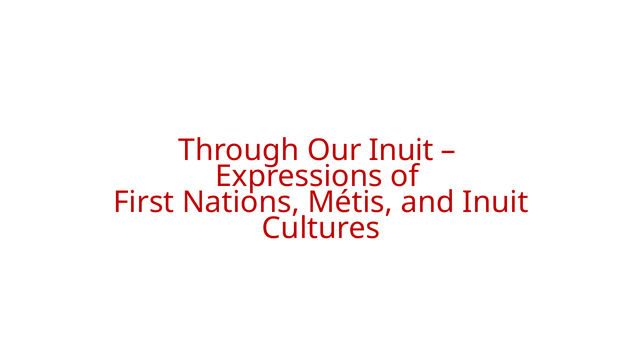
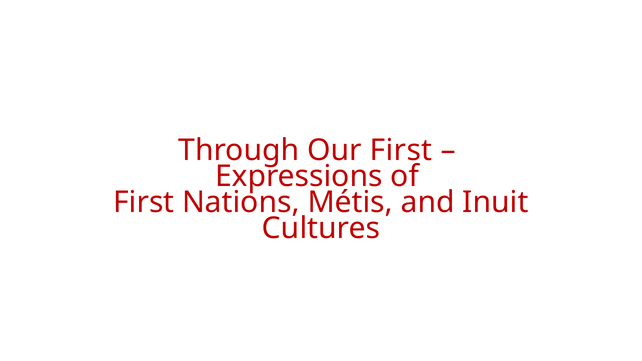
Our Inuit: Inuit -> First (401, 151)
